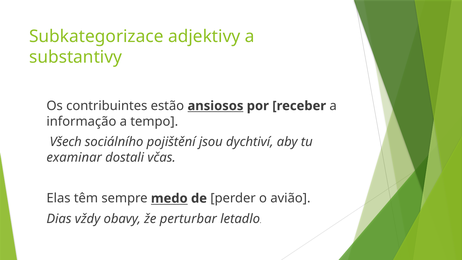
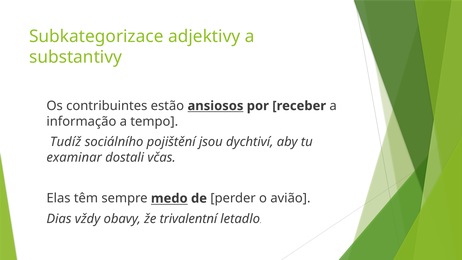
Všech: Všech -> Tudíž (66, 142)
perturbar: perturbar -> trivalentní (188, 219)
